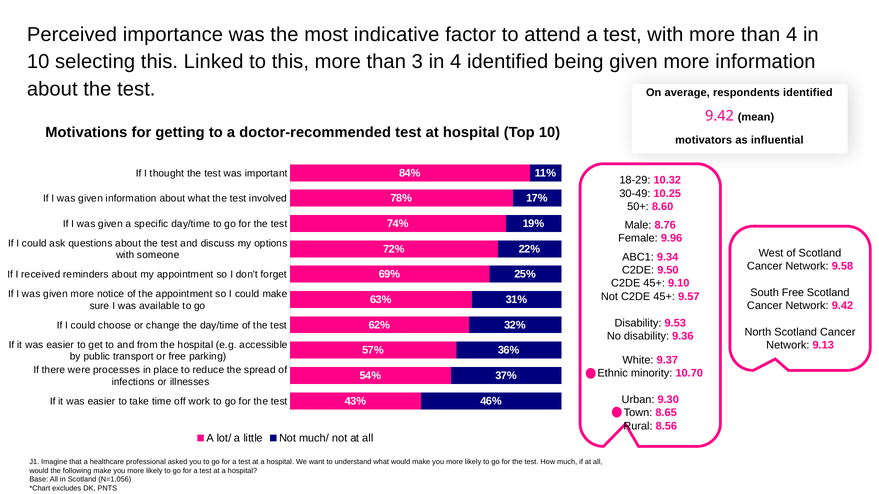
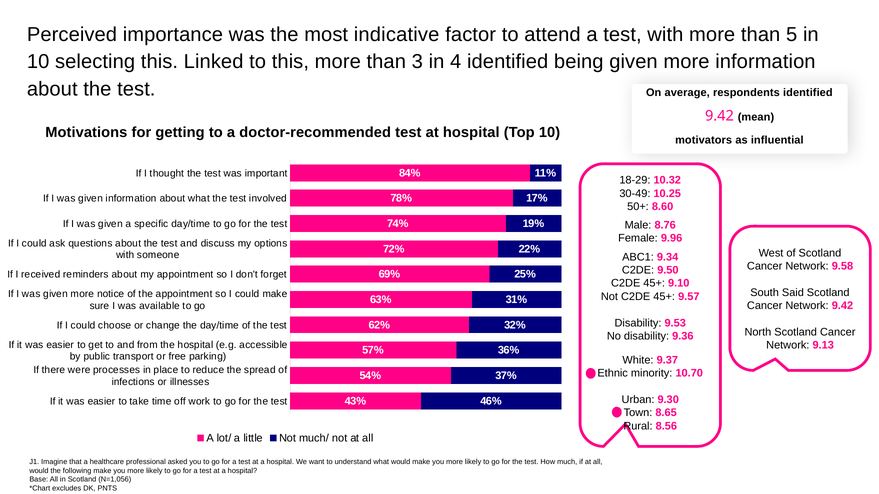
than 4: 4 -> 5 (792, 34)
South Free: Free -> Said (793, 293)
